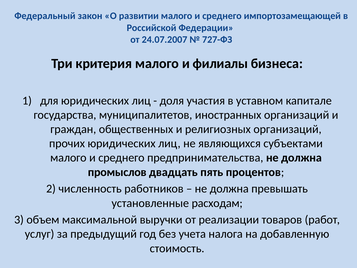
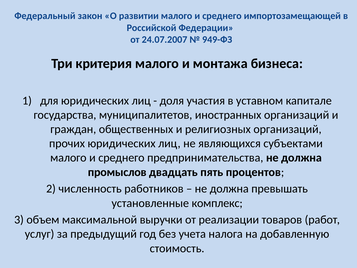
727-ФЗ: 727-ФЗ -> 949-ФЗ (217, 40)
филиалы: филиалы -> монтажа (220, 63)
расходам: расходам -> комплекс (217, 203)
